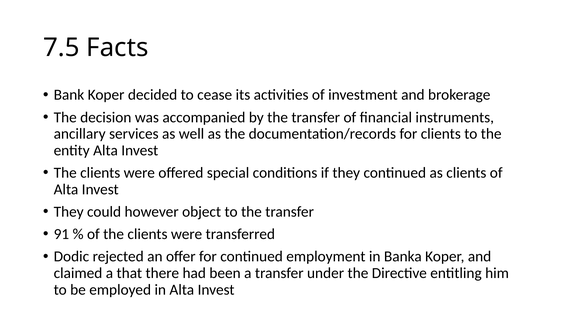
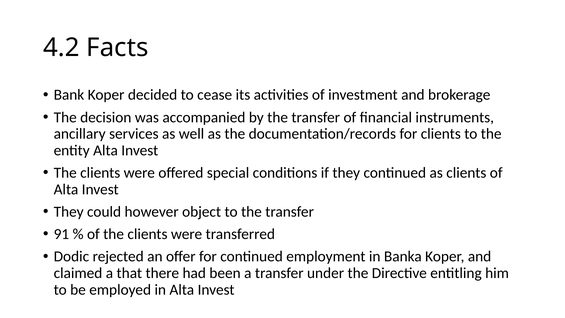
7.5: 7.5 -> 4.2 (61, 47)
